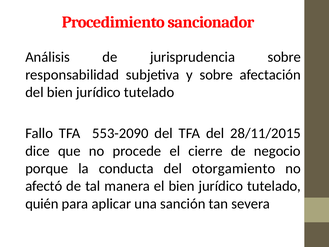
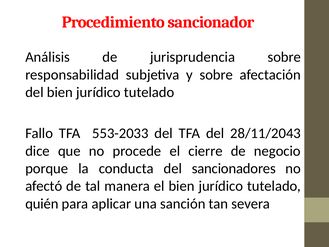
553-2090: 553-2090 -> 553-2033 (120, 133)
28/11/2015: 28/11/2015 -> 28/11/2043 (266, 133)
otorgamiento: otorgamiento -> sancionadores (234, 168)
